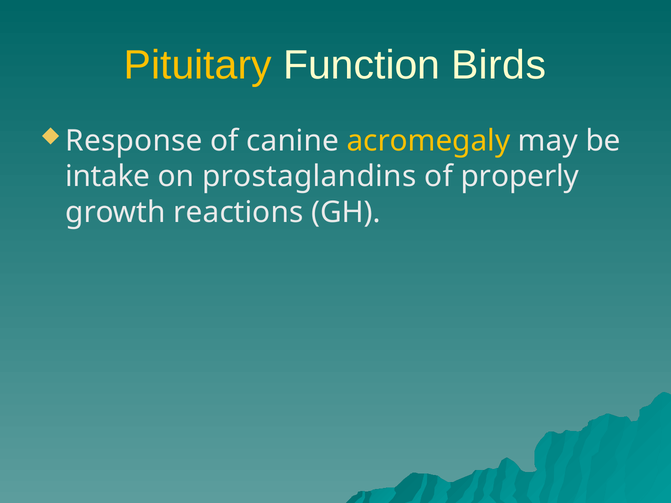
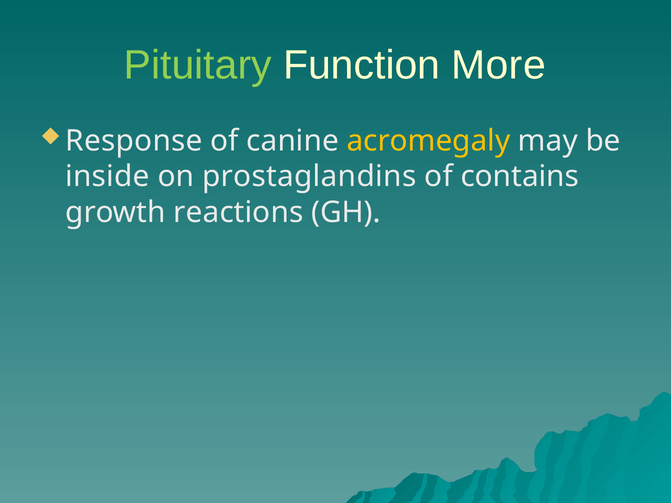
Pituitary colour: yellow -> light green (198, 65)
Birds: Birds -> More (499, 65)
intake: intake -> inside (108, 177)
properly: properly -> contains (520, 177)
